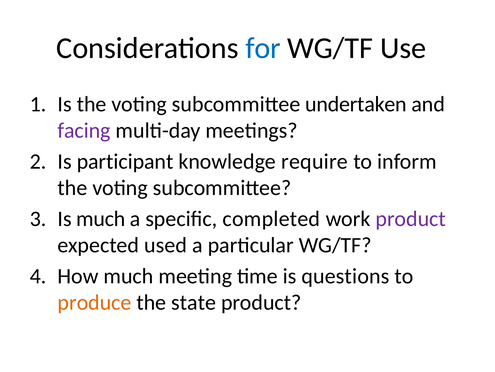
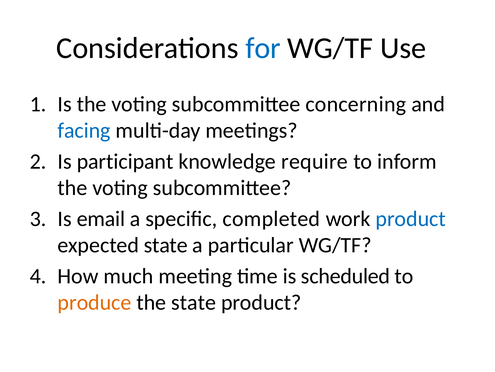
undertaken: undertaken -> concerning (356, 104)
facing colour: purple -> blue (84, 130)
Is much: much -> email (101, 218)
product colour: purple -> blue (411, 218)
expected used: used -> state (166, 245)
questions: questions -> scheduled (346, 276)
